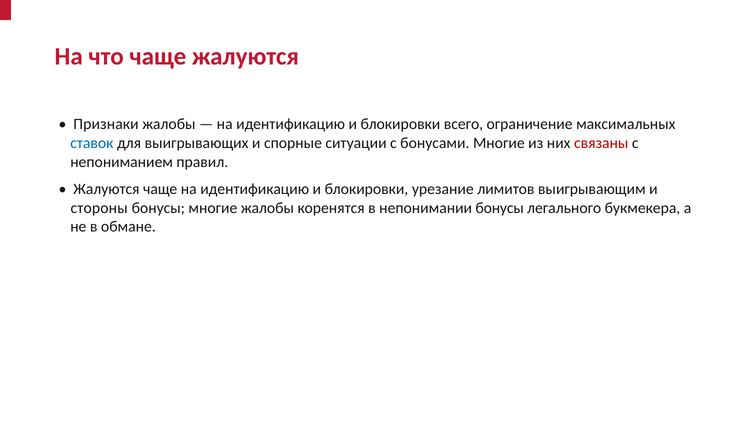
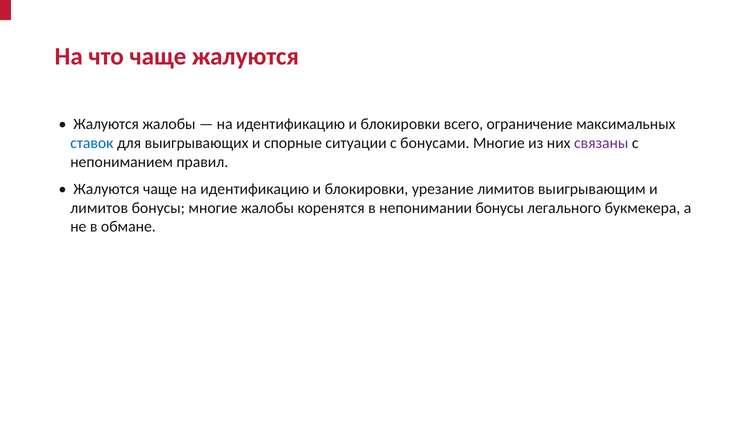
Признаки: Признаки -> Жалуются (106, 124)
связаны colour: red -> purple (601, 143)
стороны: стороны -> лимитов (99, 208)
